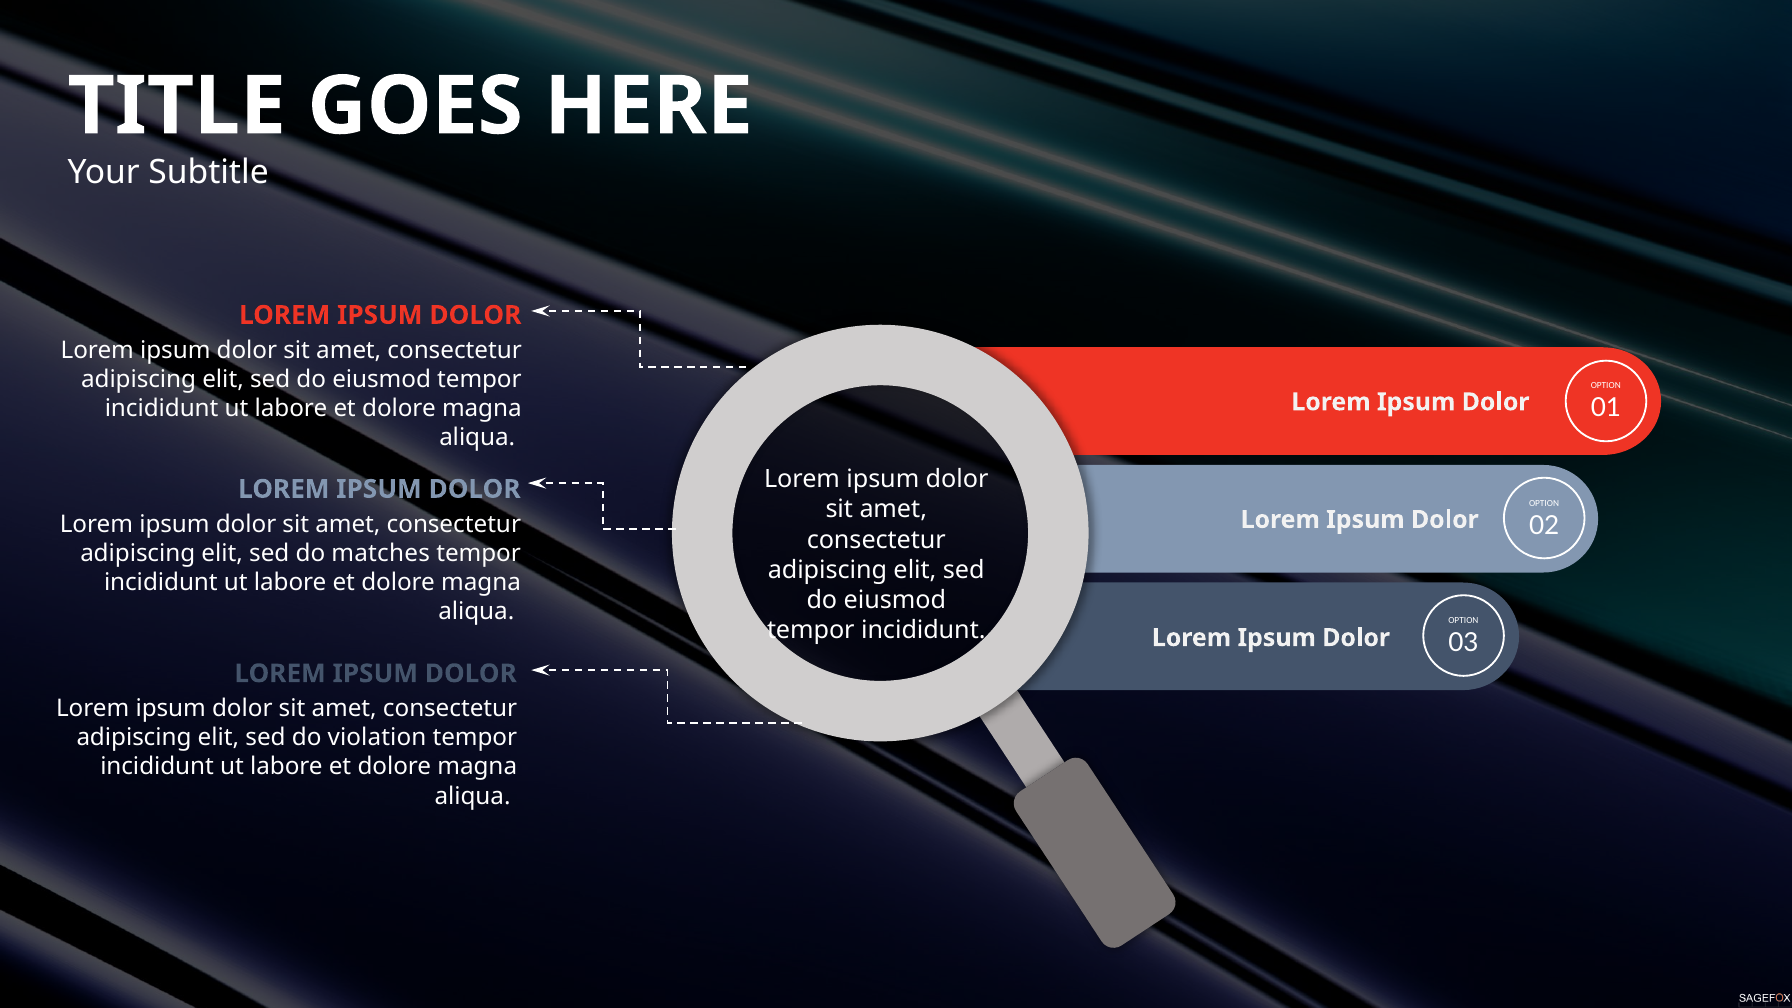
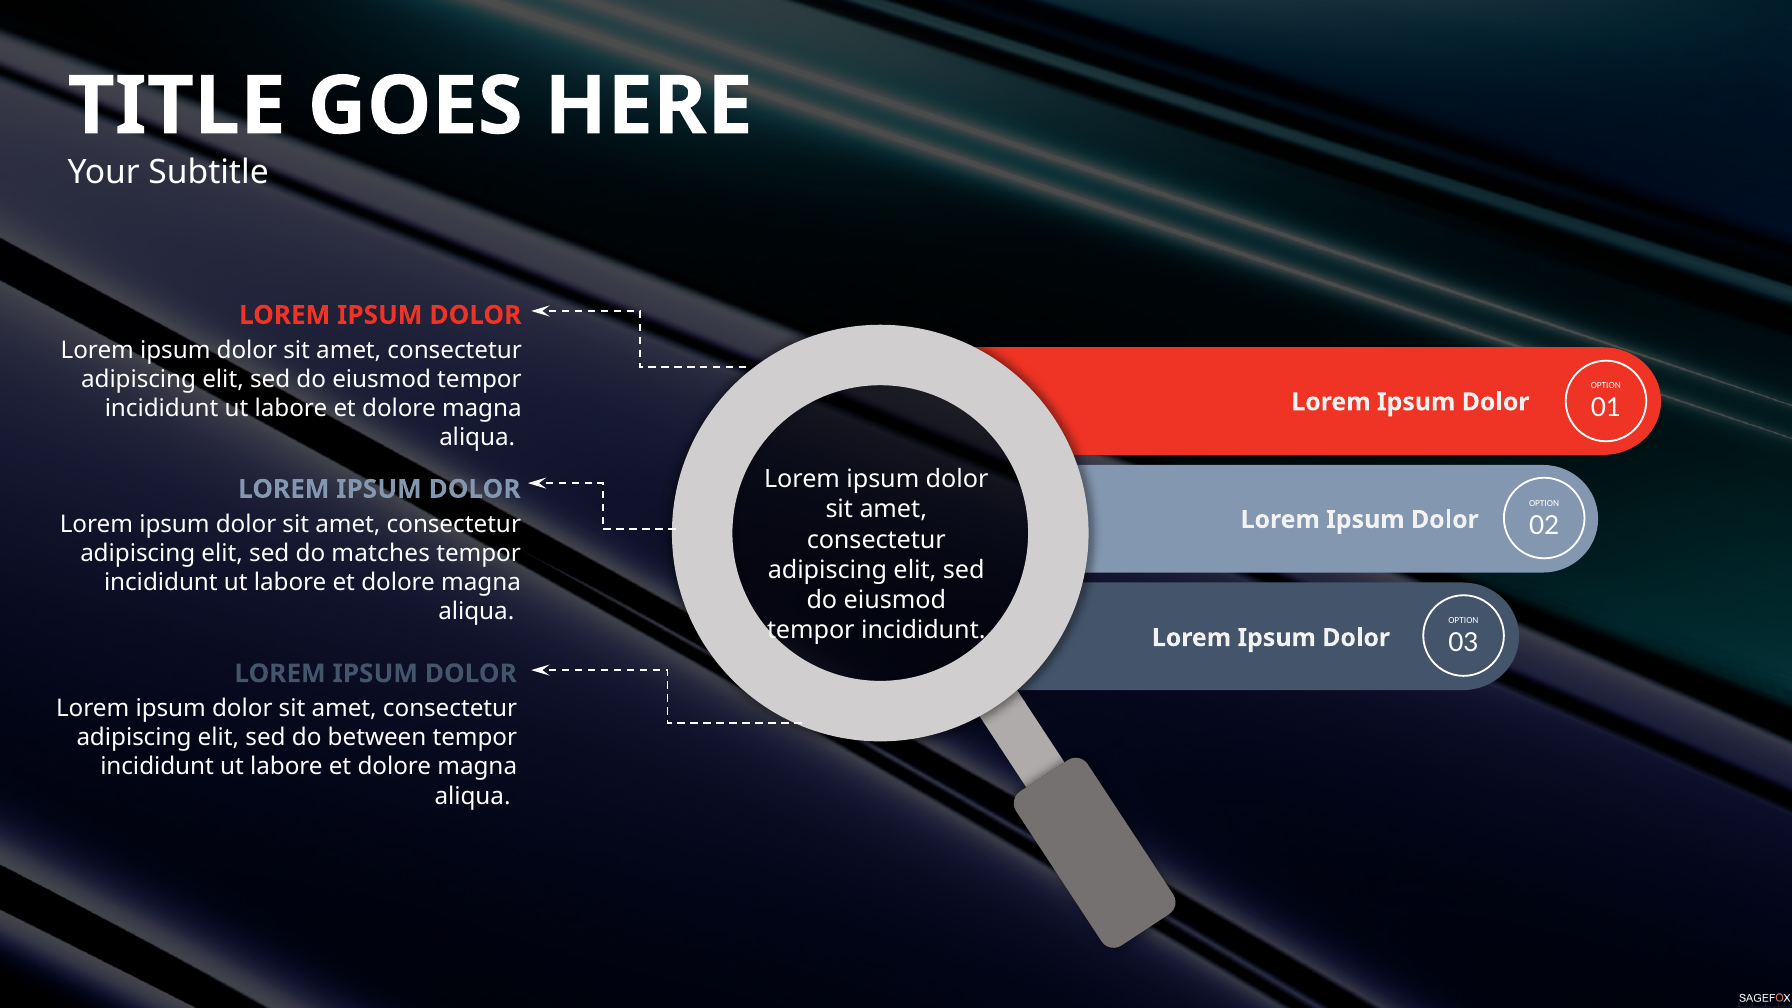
violation: violation -> between (377, 738)
